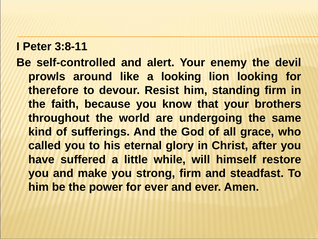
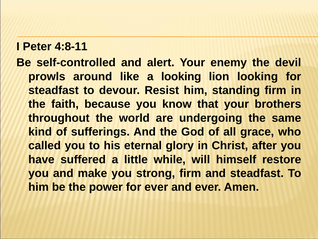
3:8-11: 3:8-11 -> 4:8-11 (71, 46)
therefore: therefore -> steadfast (54, 90)
